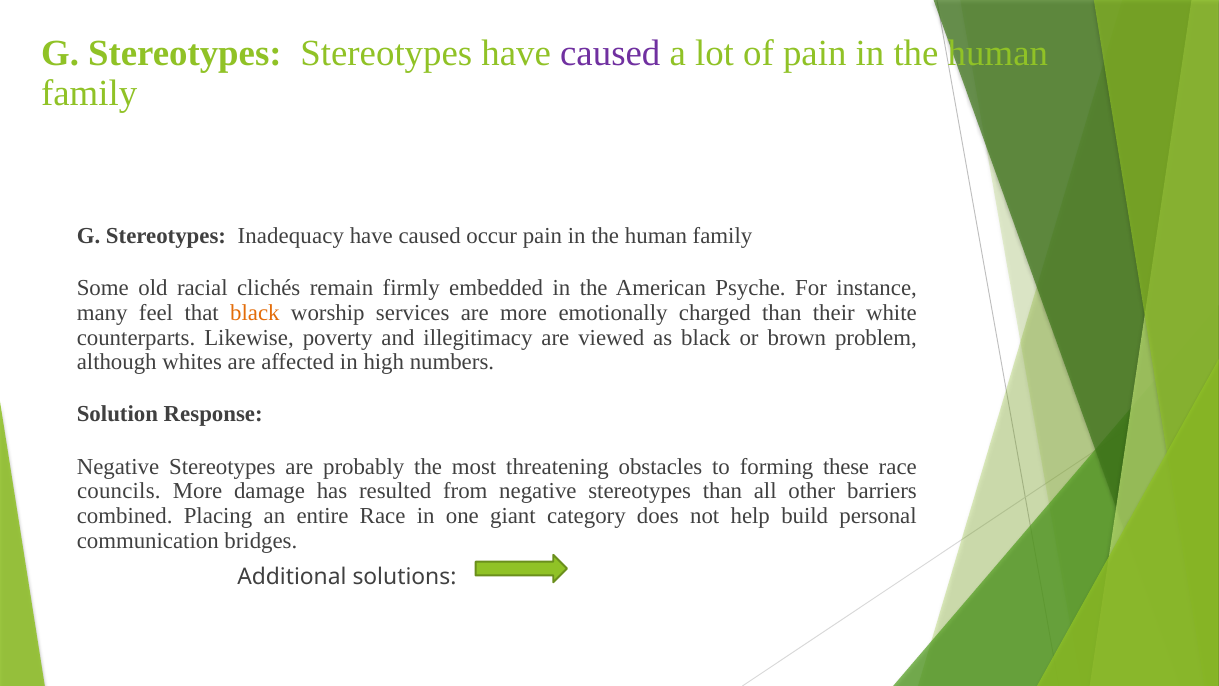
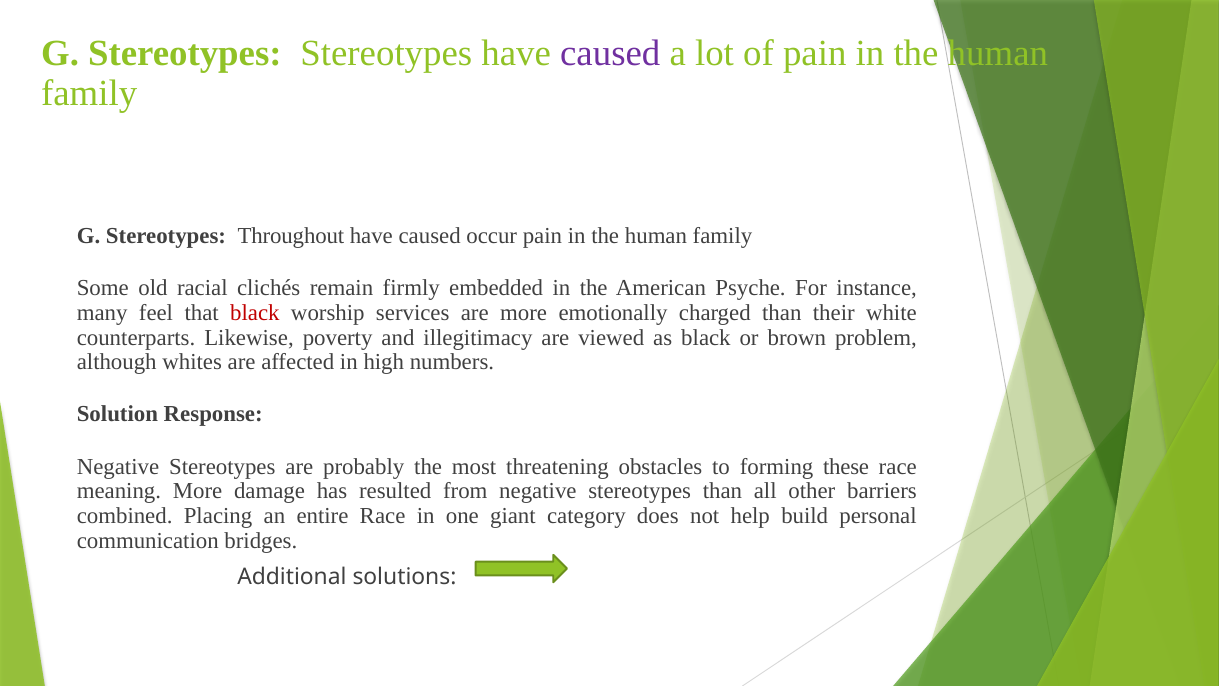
Inadequacy: Inadequacy -> Throughout (291, 236)
black colour: orange -> red (255, 313)
councils: councils -> meaning (119, 491)
